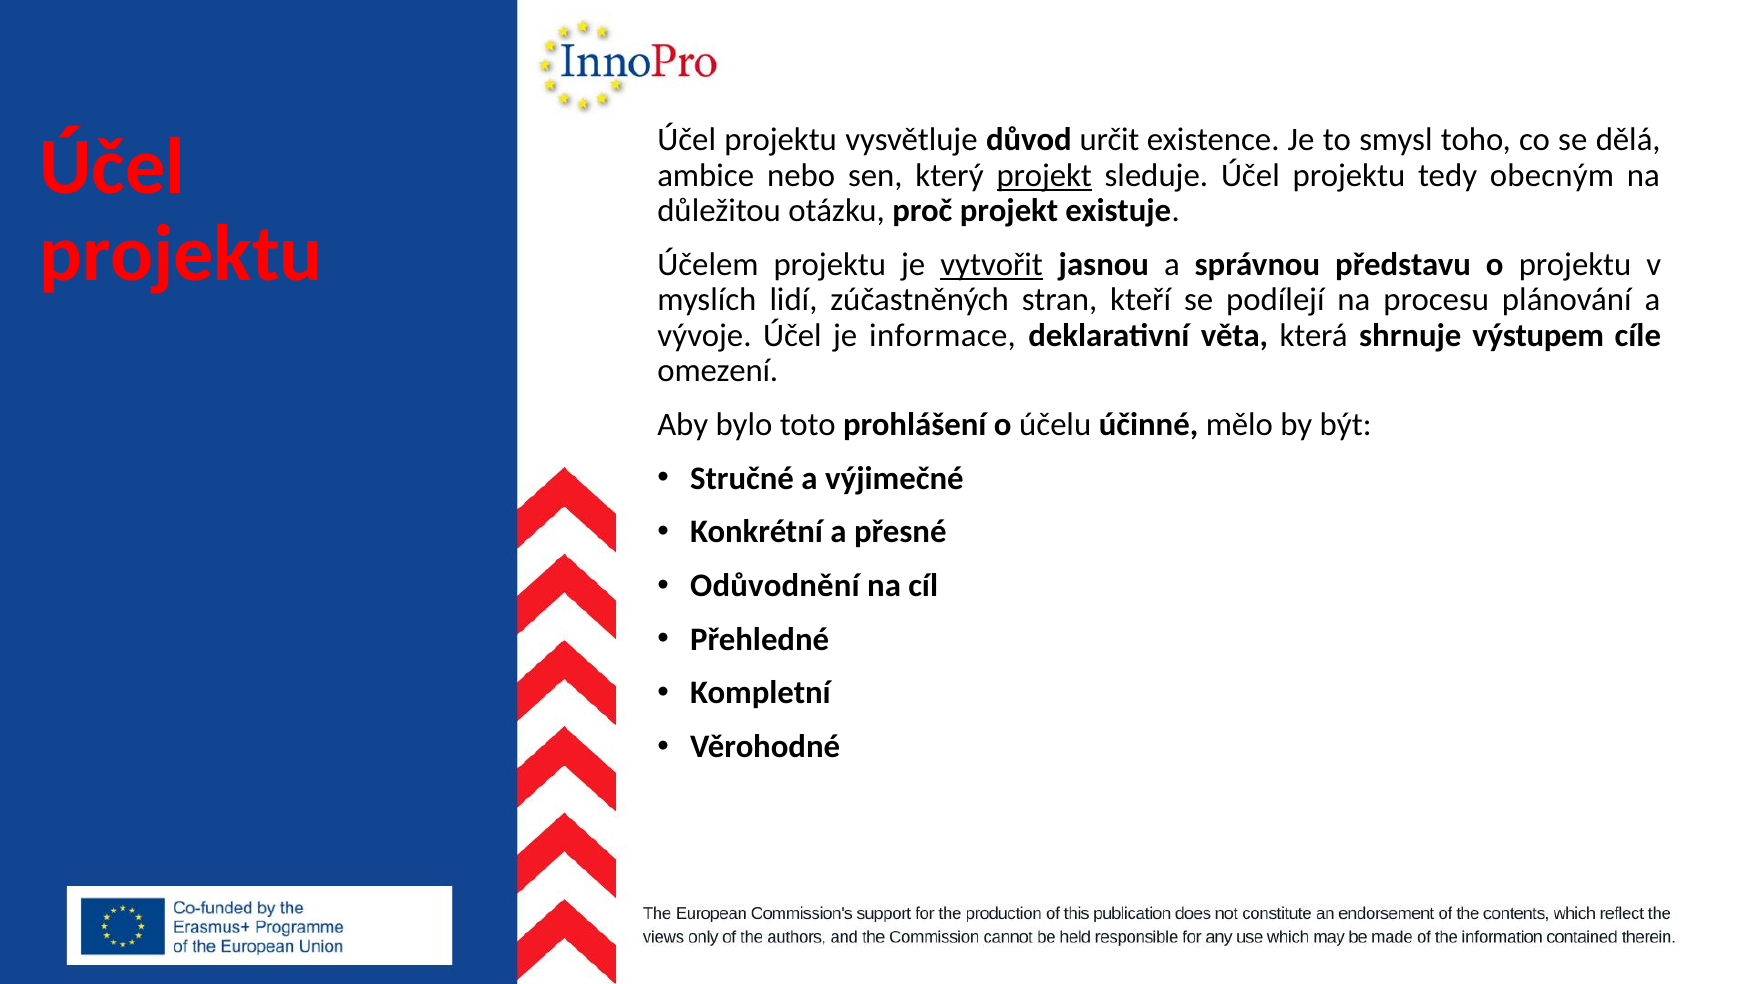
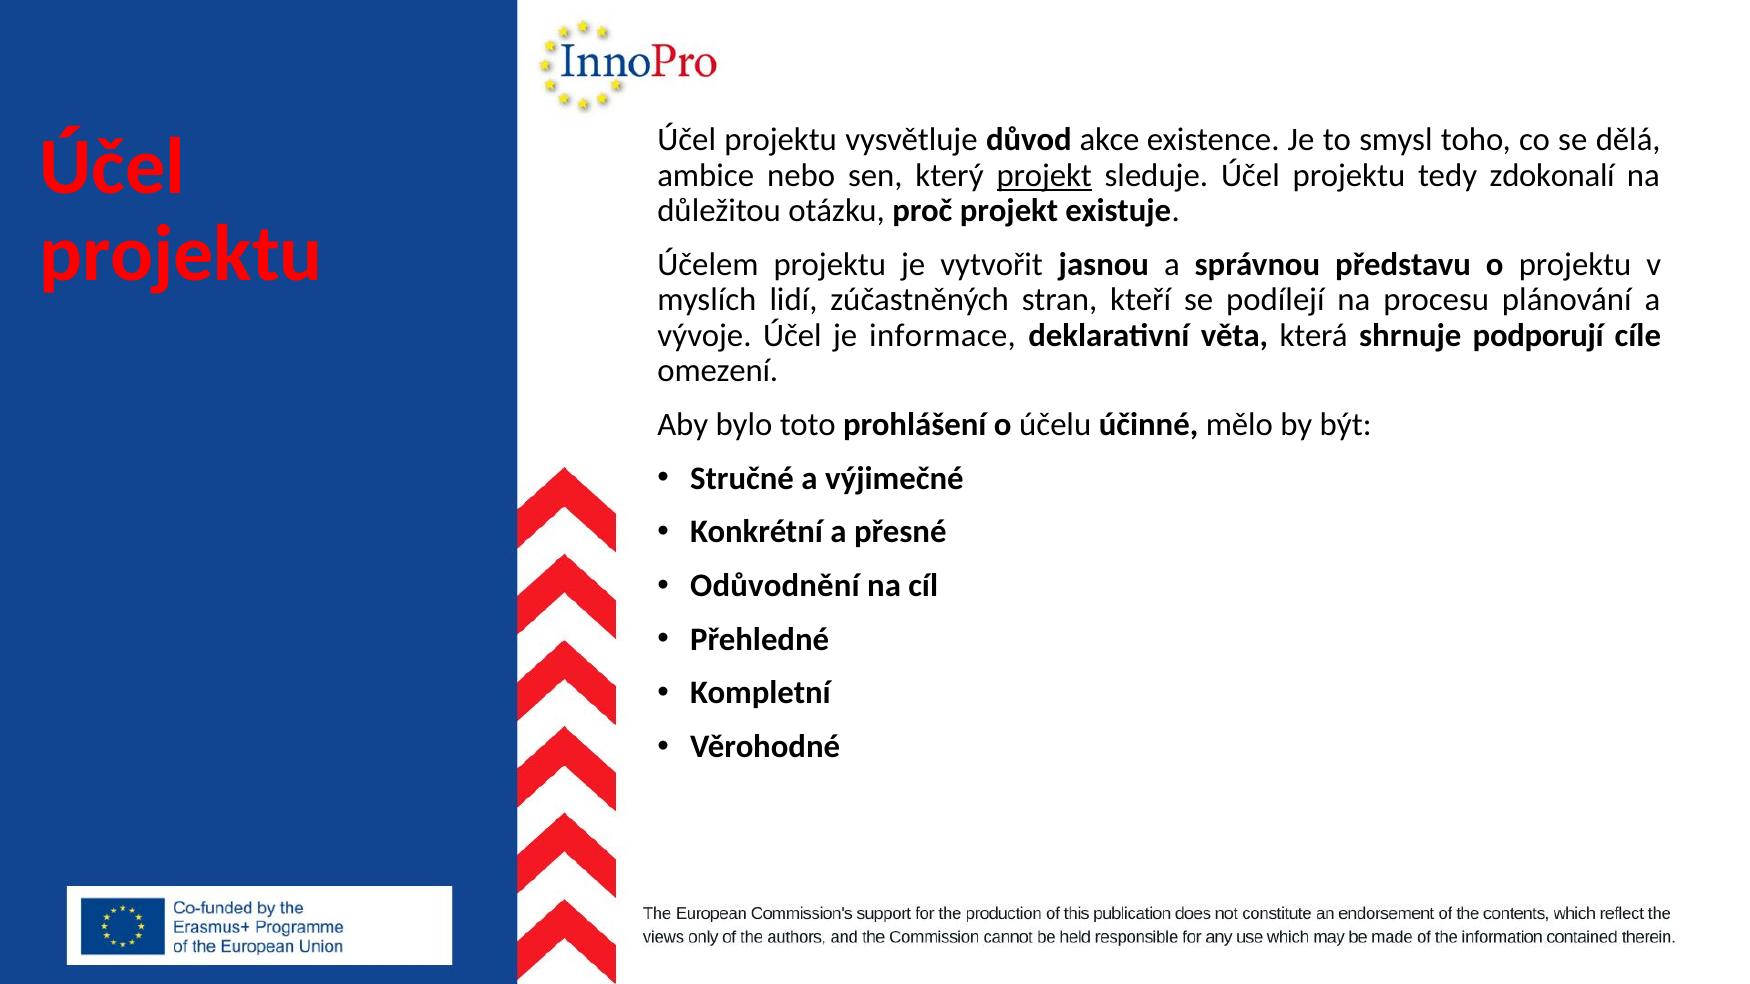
určit: určit -> akce (1110, 140)
obecným: obecným -> zdokonalí (1552, 176)
vytvořit underline: present -> none (992, 265)
výstupem: výstupem -> podporují (1538, 336)
